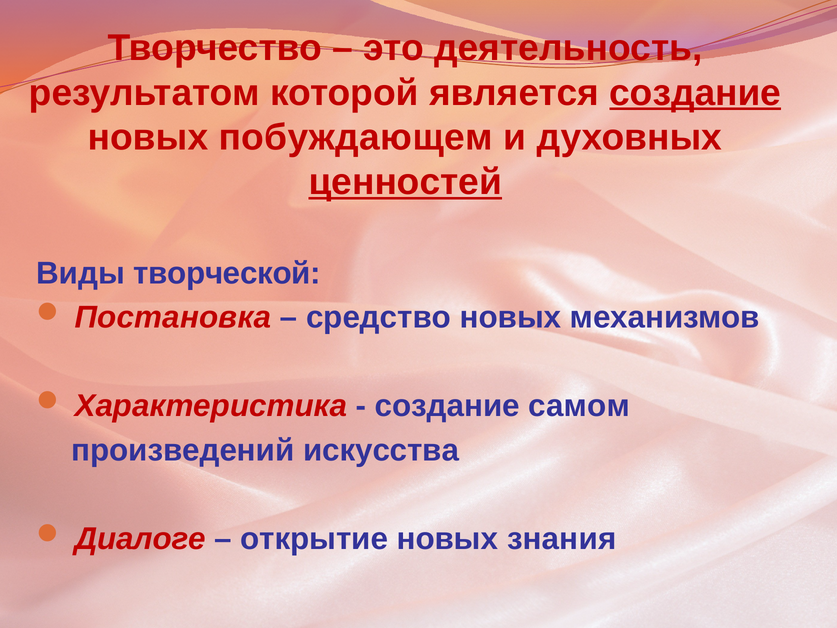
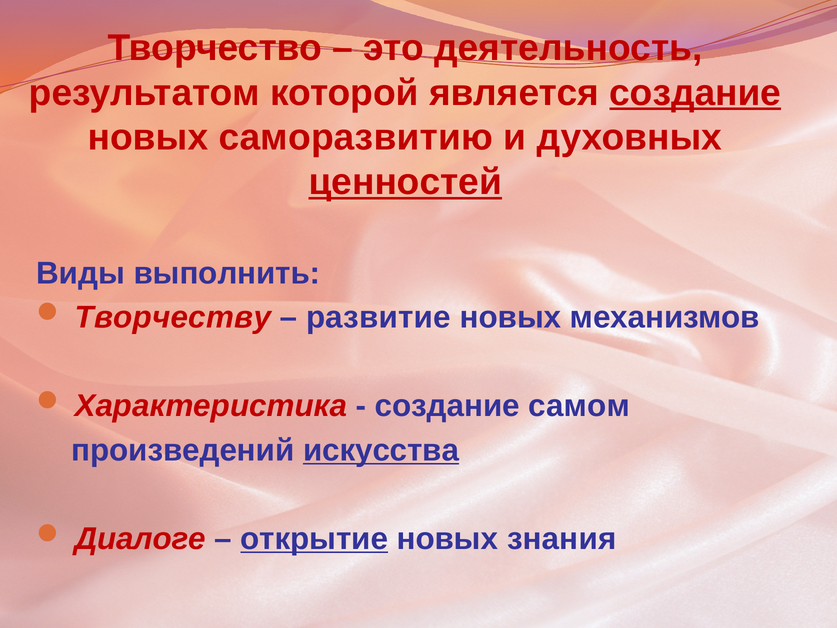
побуждающем: побуждающем -> саморазвитию (356, 137)
творческой: творческой -> выполнить (227, 273)
Постановка: Постановка -> Творчеству (173, 317)
средство: средство -> развитие (378, 317)
искусства underline: none -> present (381, 450)
открытие underline: none -> present (314, 539)
